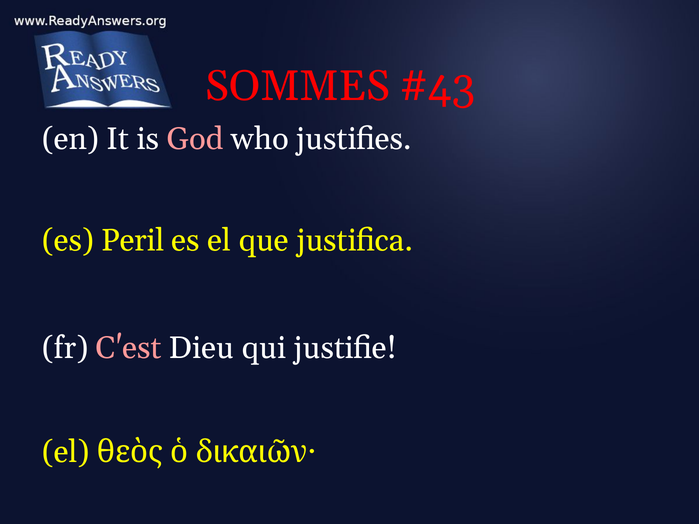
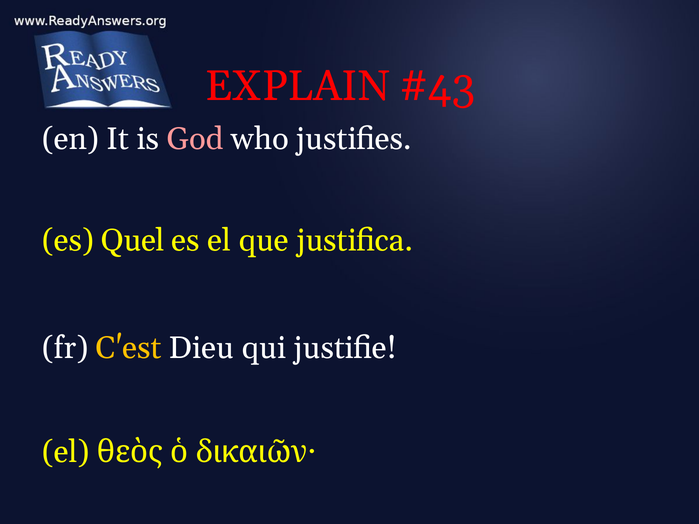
SOMMES: SOMMES -> EXPLAIN (298, 86)
Peril: Peril -> Quel (133, 241)
C'est colour: pink -> yellow (129, 348)
